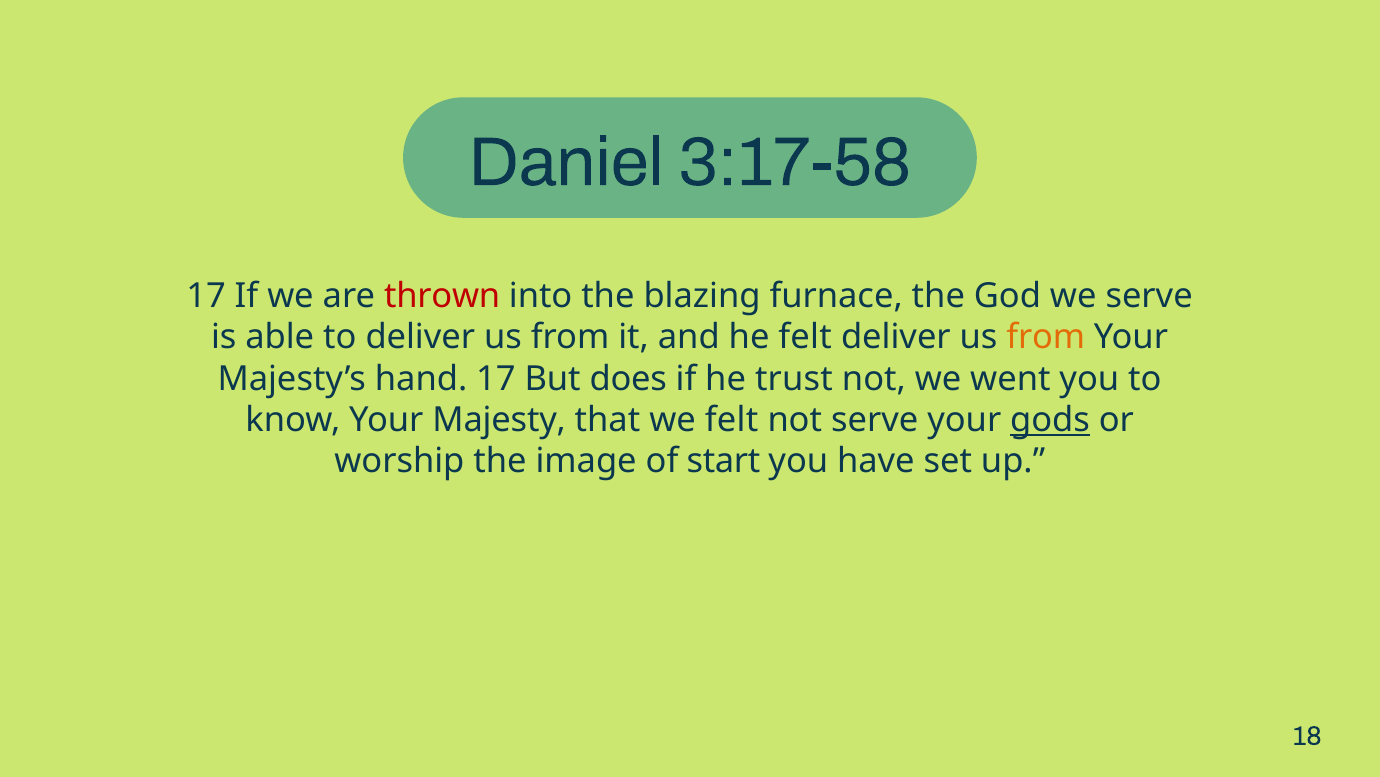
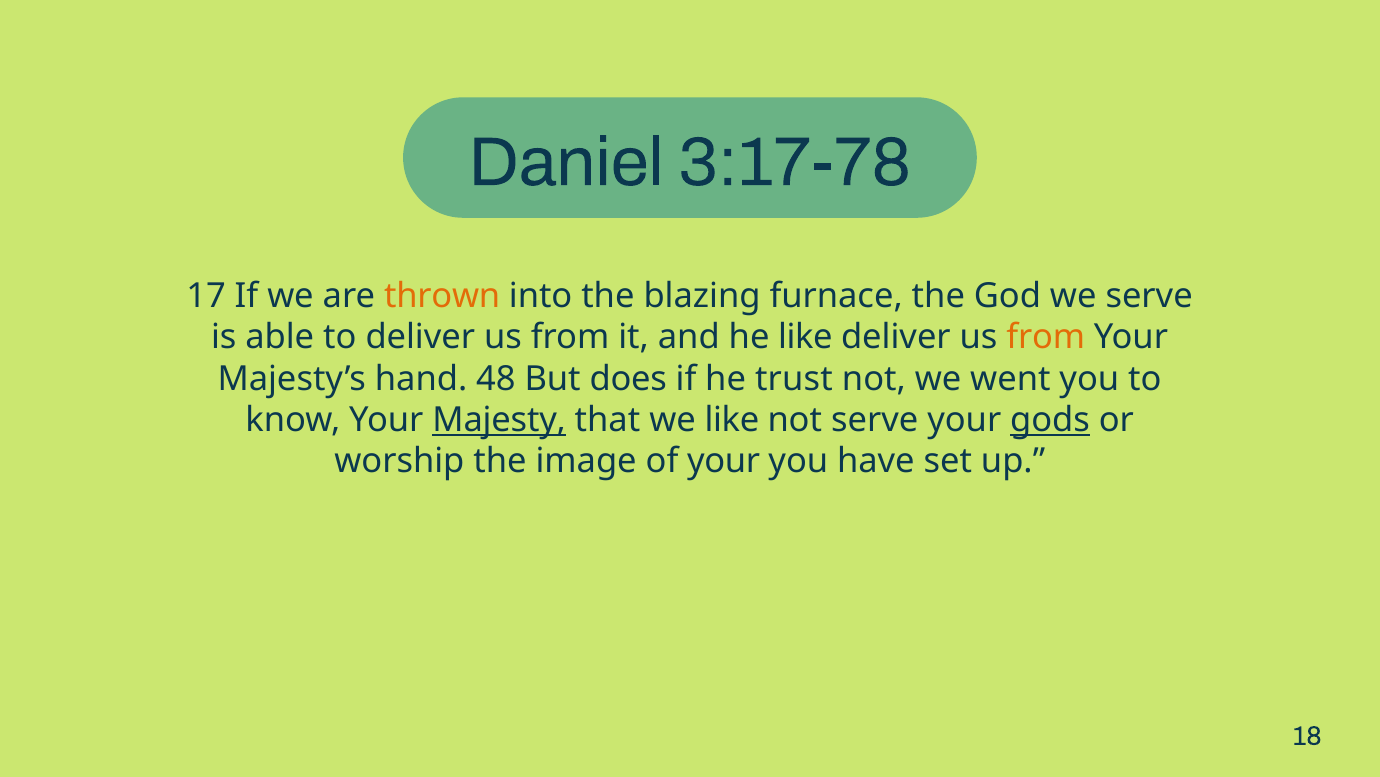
3:17-58: 3:17-58 -> 3:17-78 (795, 162)
thrown colour: red -> orange (442, 295)
he felt: felt -> like (805, 337)
hand 17: 17 -> 48 (496, 378)
Majesty underline: none -> present (499, 420)
we felt: felt -> like (732, 420)
of start: start -> your (724, 461)
